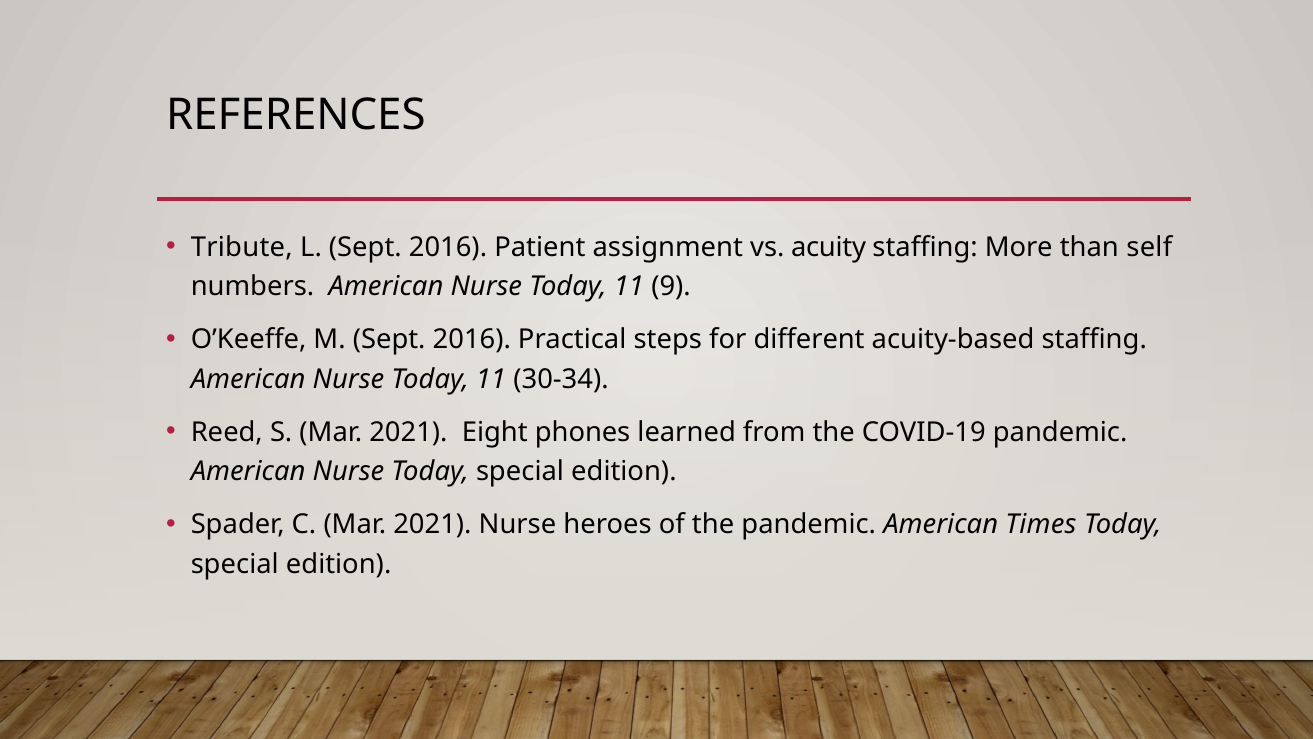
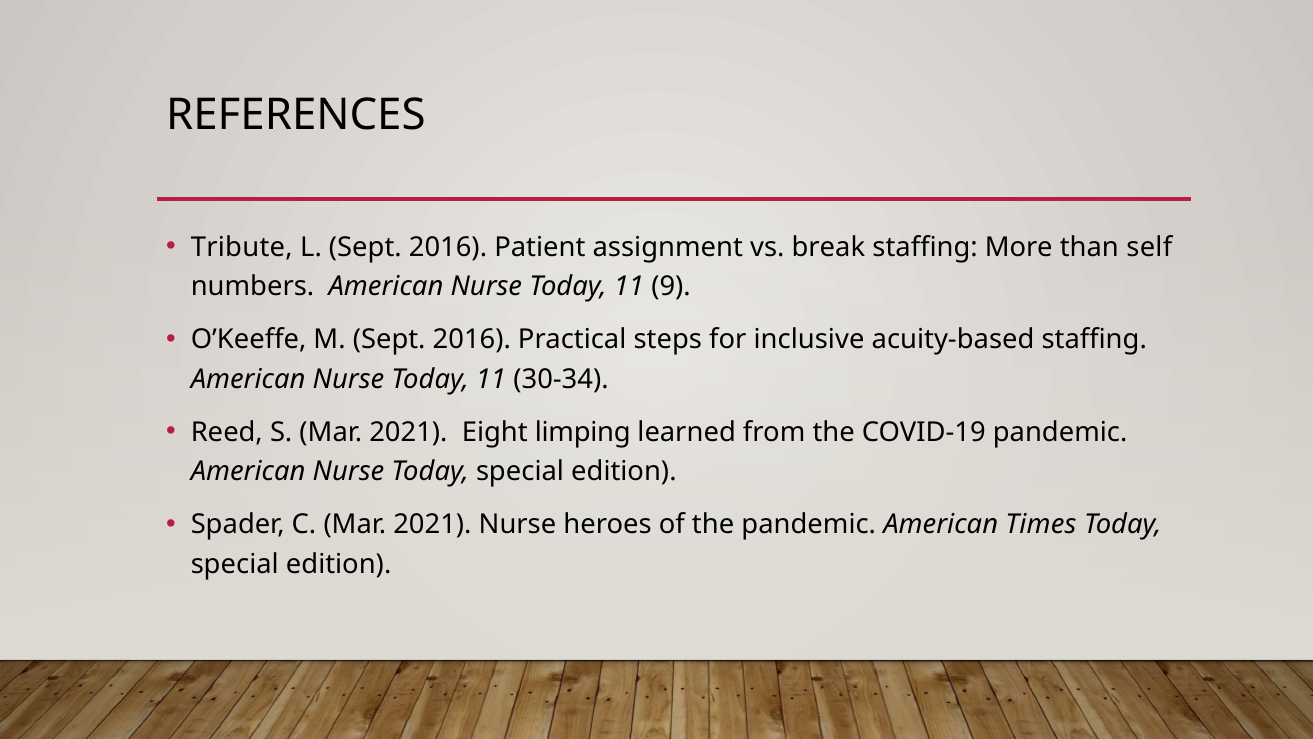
acuity: acuity -> break (828, 247)
different: different -> inclusive (809, 339)
phones: phones -> limping (583, 432)
